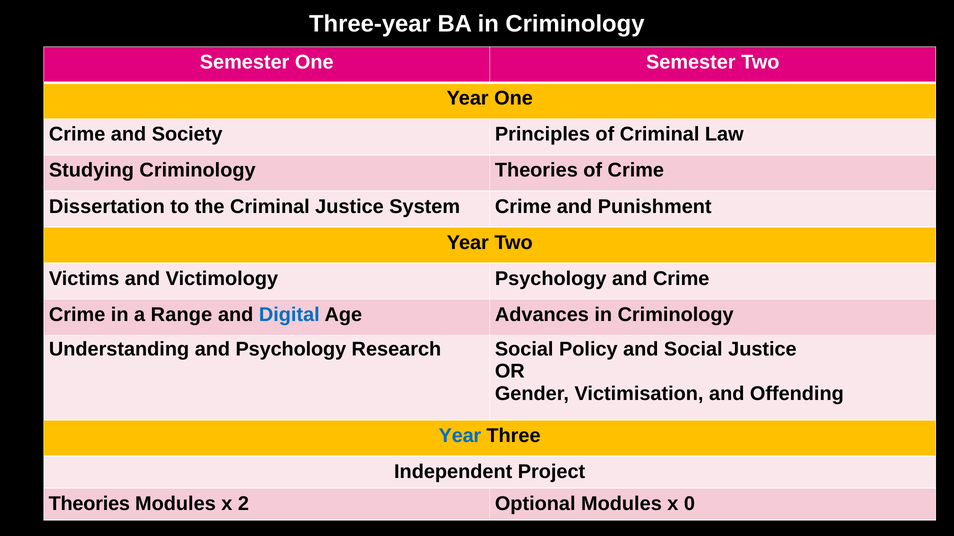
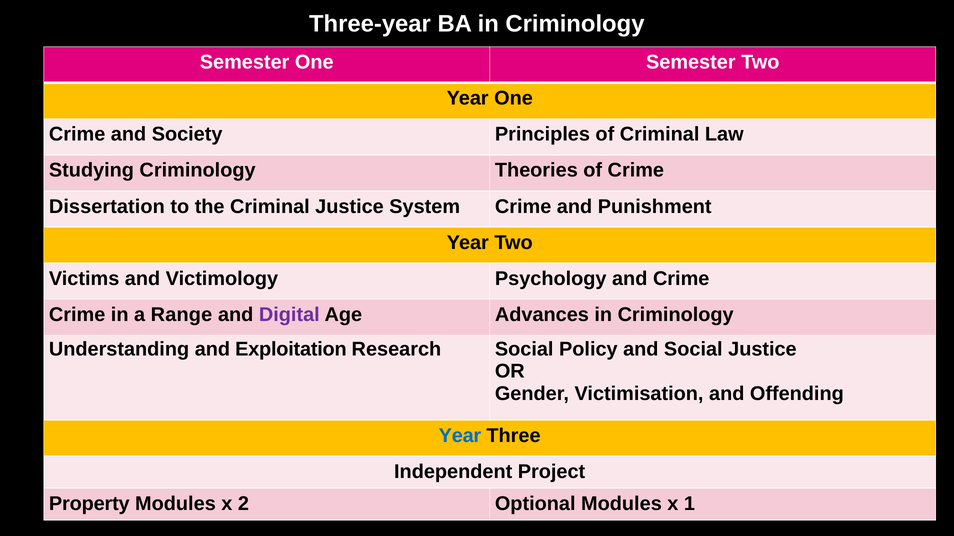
Digital colour: blue -> purple (289, 315)
and Psychology: Psychology -> Exploitation (291, 350)
Theories: Theories -> Property (89, 504)
0: 0 -> 1 (689, 504)
